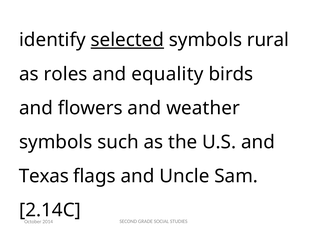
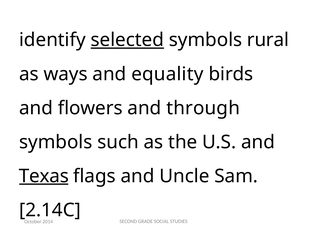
roles: roles -> ways (66, 74)
weather: weather -> through (203, 108)
Texas underline: none -> present (44, 176)
